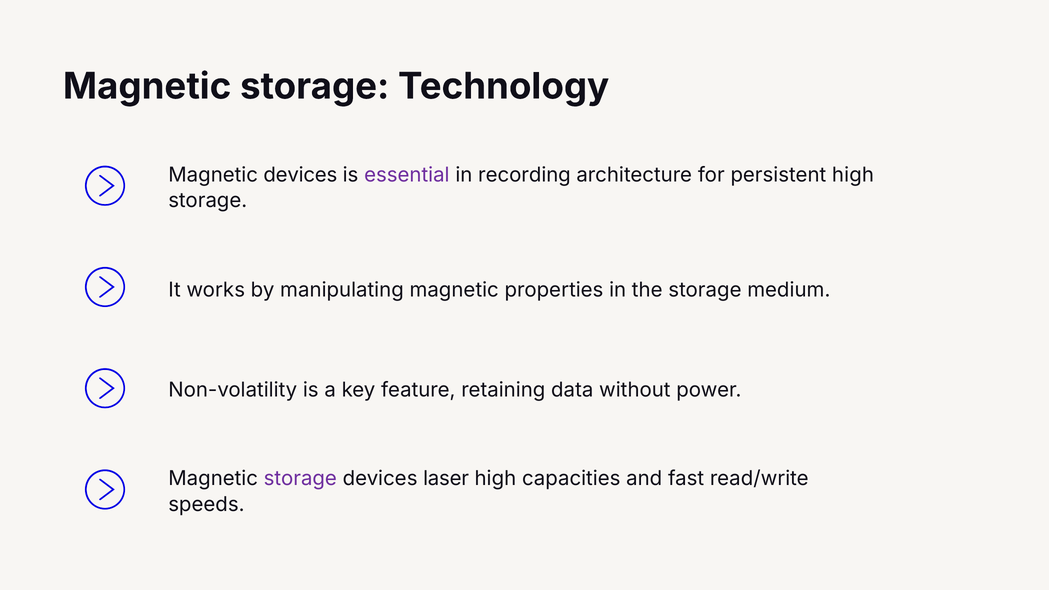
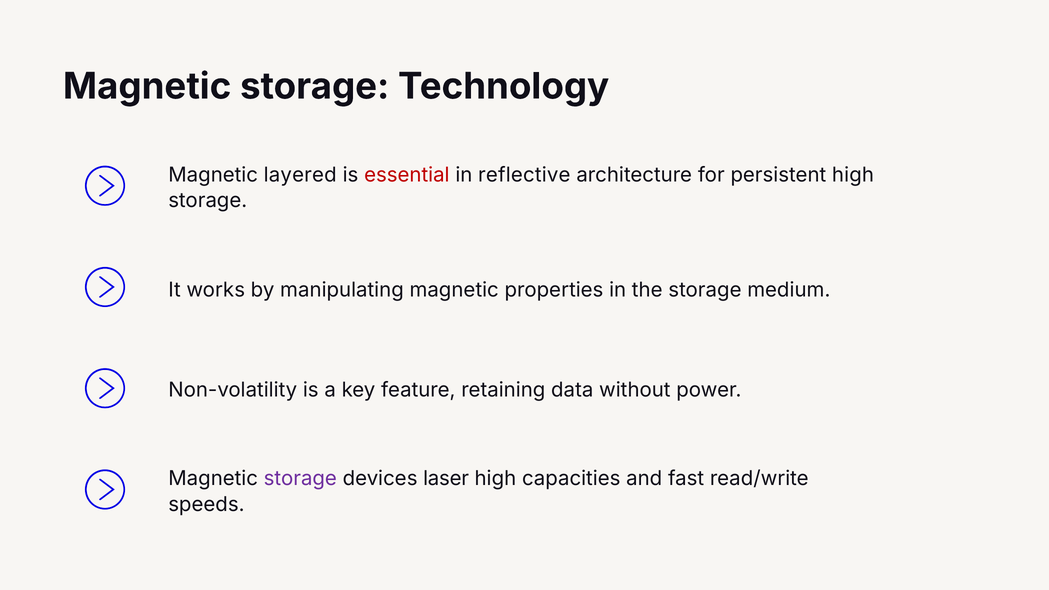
Magnetic devices: devices -> layered (300, 175)
essential colour: purple -> red (407, 175)
recording: recording -> reflective (524, 175)
